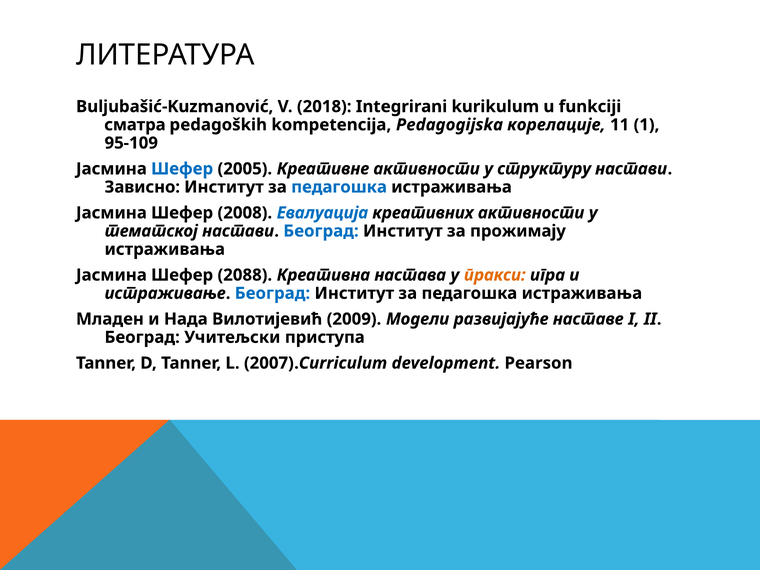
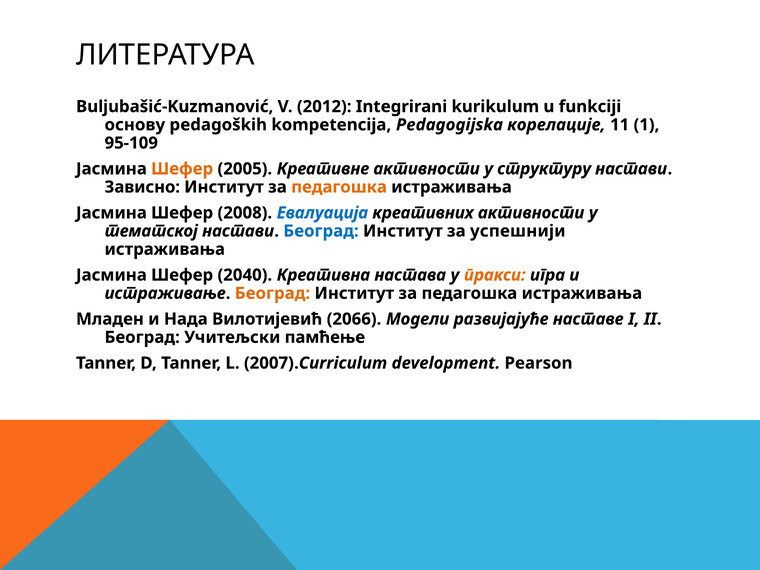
2018: 2018 -> 2012 (324, 107)
сматра: сматра -> основу (135, 125)
Шефер colour: blue -> orange (182, 169)
педагошка colour: blue -> orange (339, 187)
прожимају: прожимају -> успешнији (518, 231)
2088: 2088 -> 2040 (245, 275)
Београд colour: blue -> orange (272, 293)
2009: 2009 -> 2066 (354, 319)
приступа: приступа -> памћење (325, 337)
